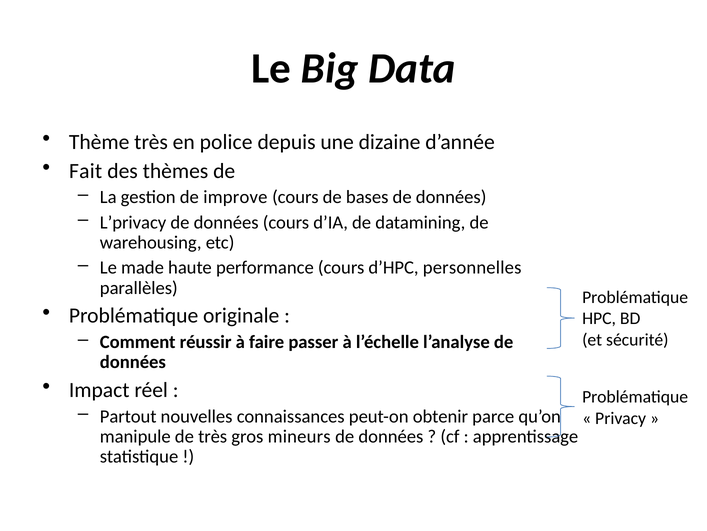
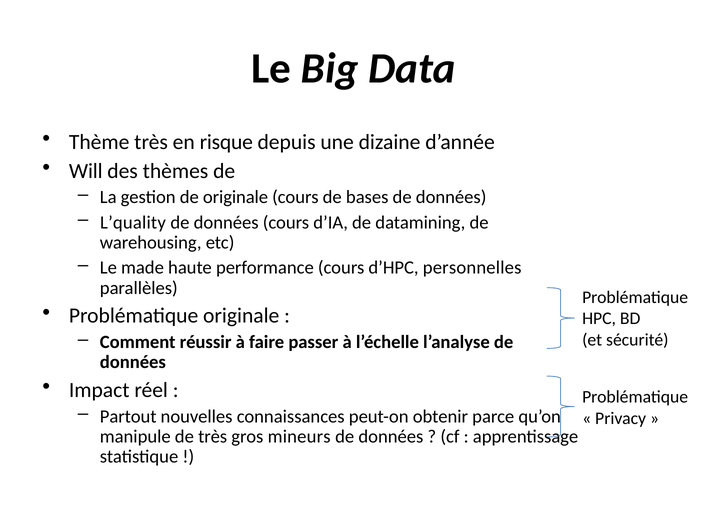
police: police -> risque (226, 142)
Fait: Fait -> Will (86, 171)
de improve: improve -> originale (236, 197)
L’privacy: L’privacy -> L’quality (133, 222)
